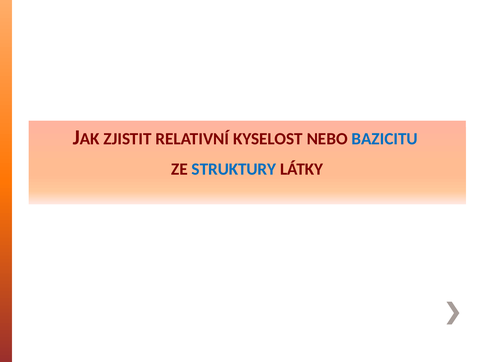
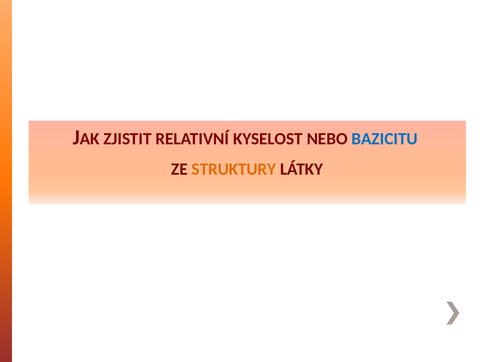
STRUKTURY colour: blue -> orange (234, 169)
